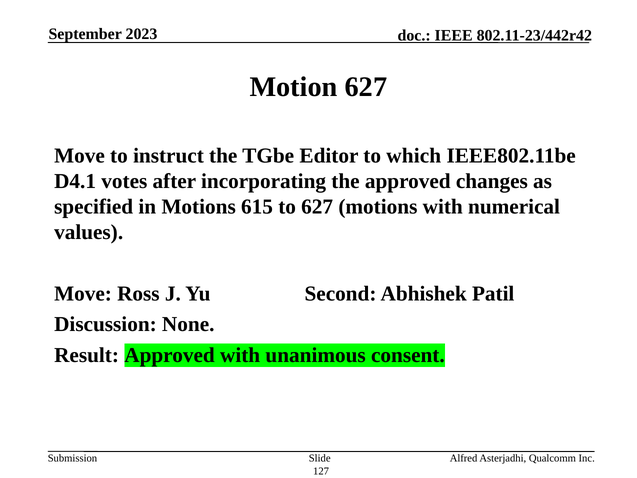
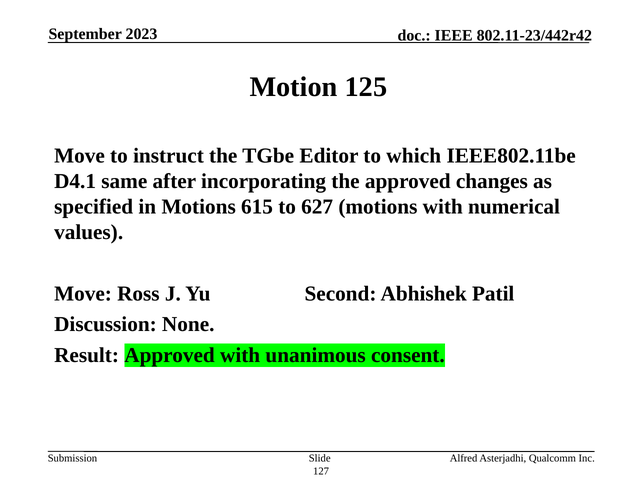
Motion 627: 627 -> 125 (366, 87)
votes: votes -> same (124, 181)
